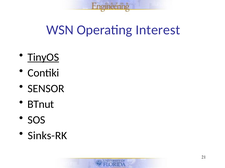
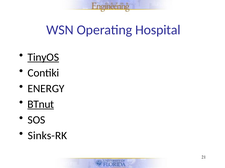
Interest: Interest -> Hospital (158, 30)
SENSOR: SENSOR -> ENERGY (46, 89)
BTnut underline: none -> present (41, 105)
